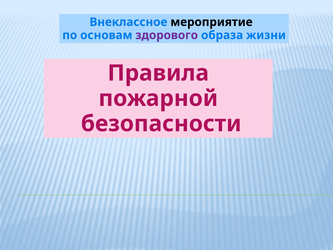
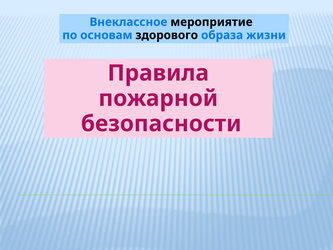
здорового colour: purple -> black (167, 35)
